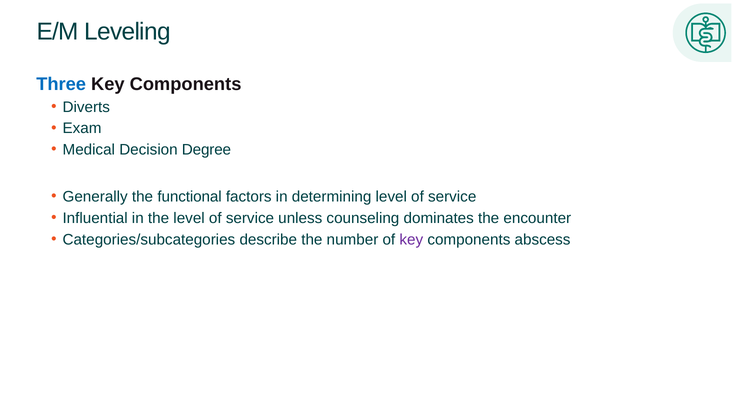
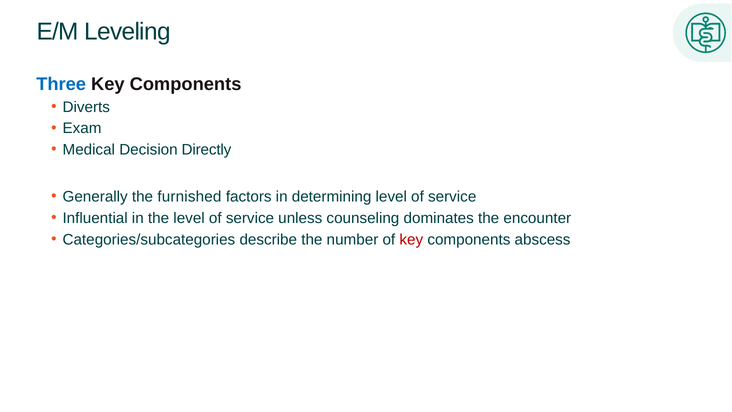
Degree: Degree -> Directly (206, 150)
functional: functional -> furnished (189, 197)
key colour: purple -> red (411, 239)
